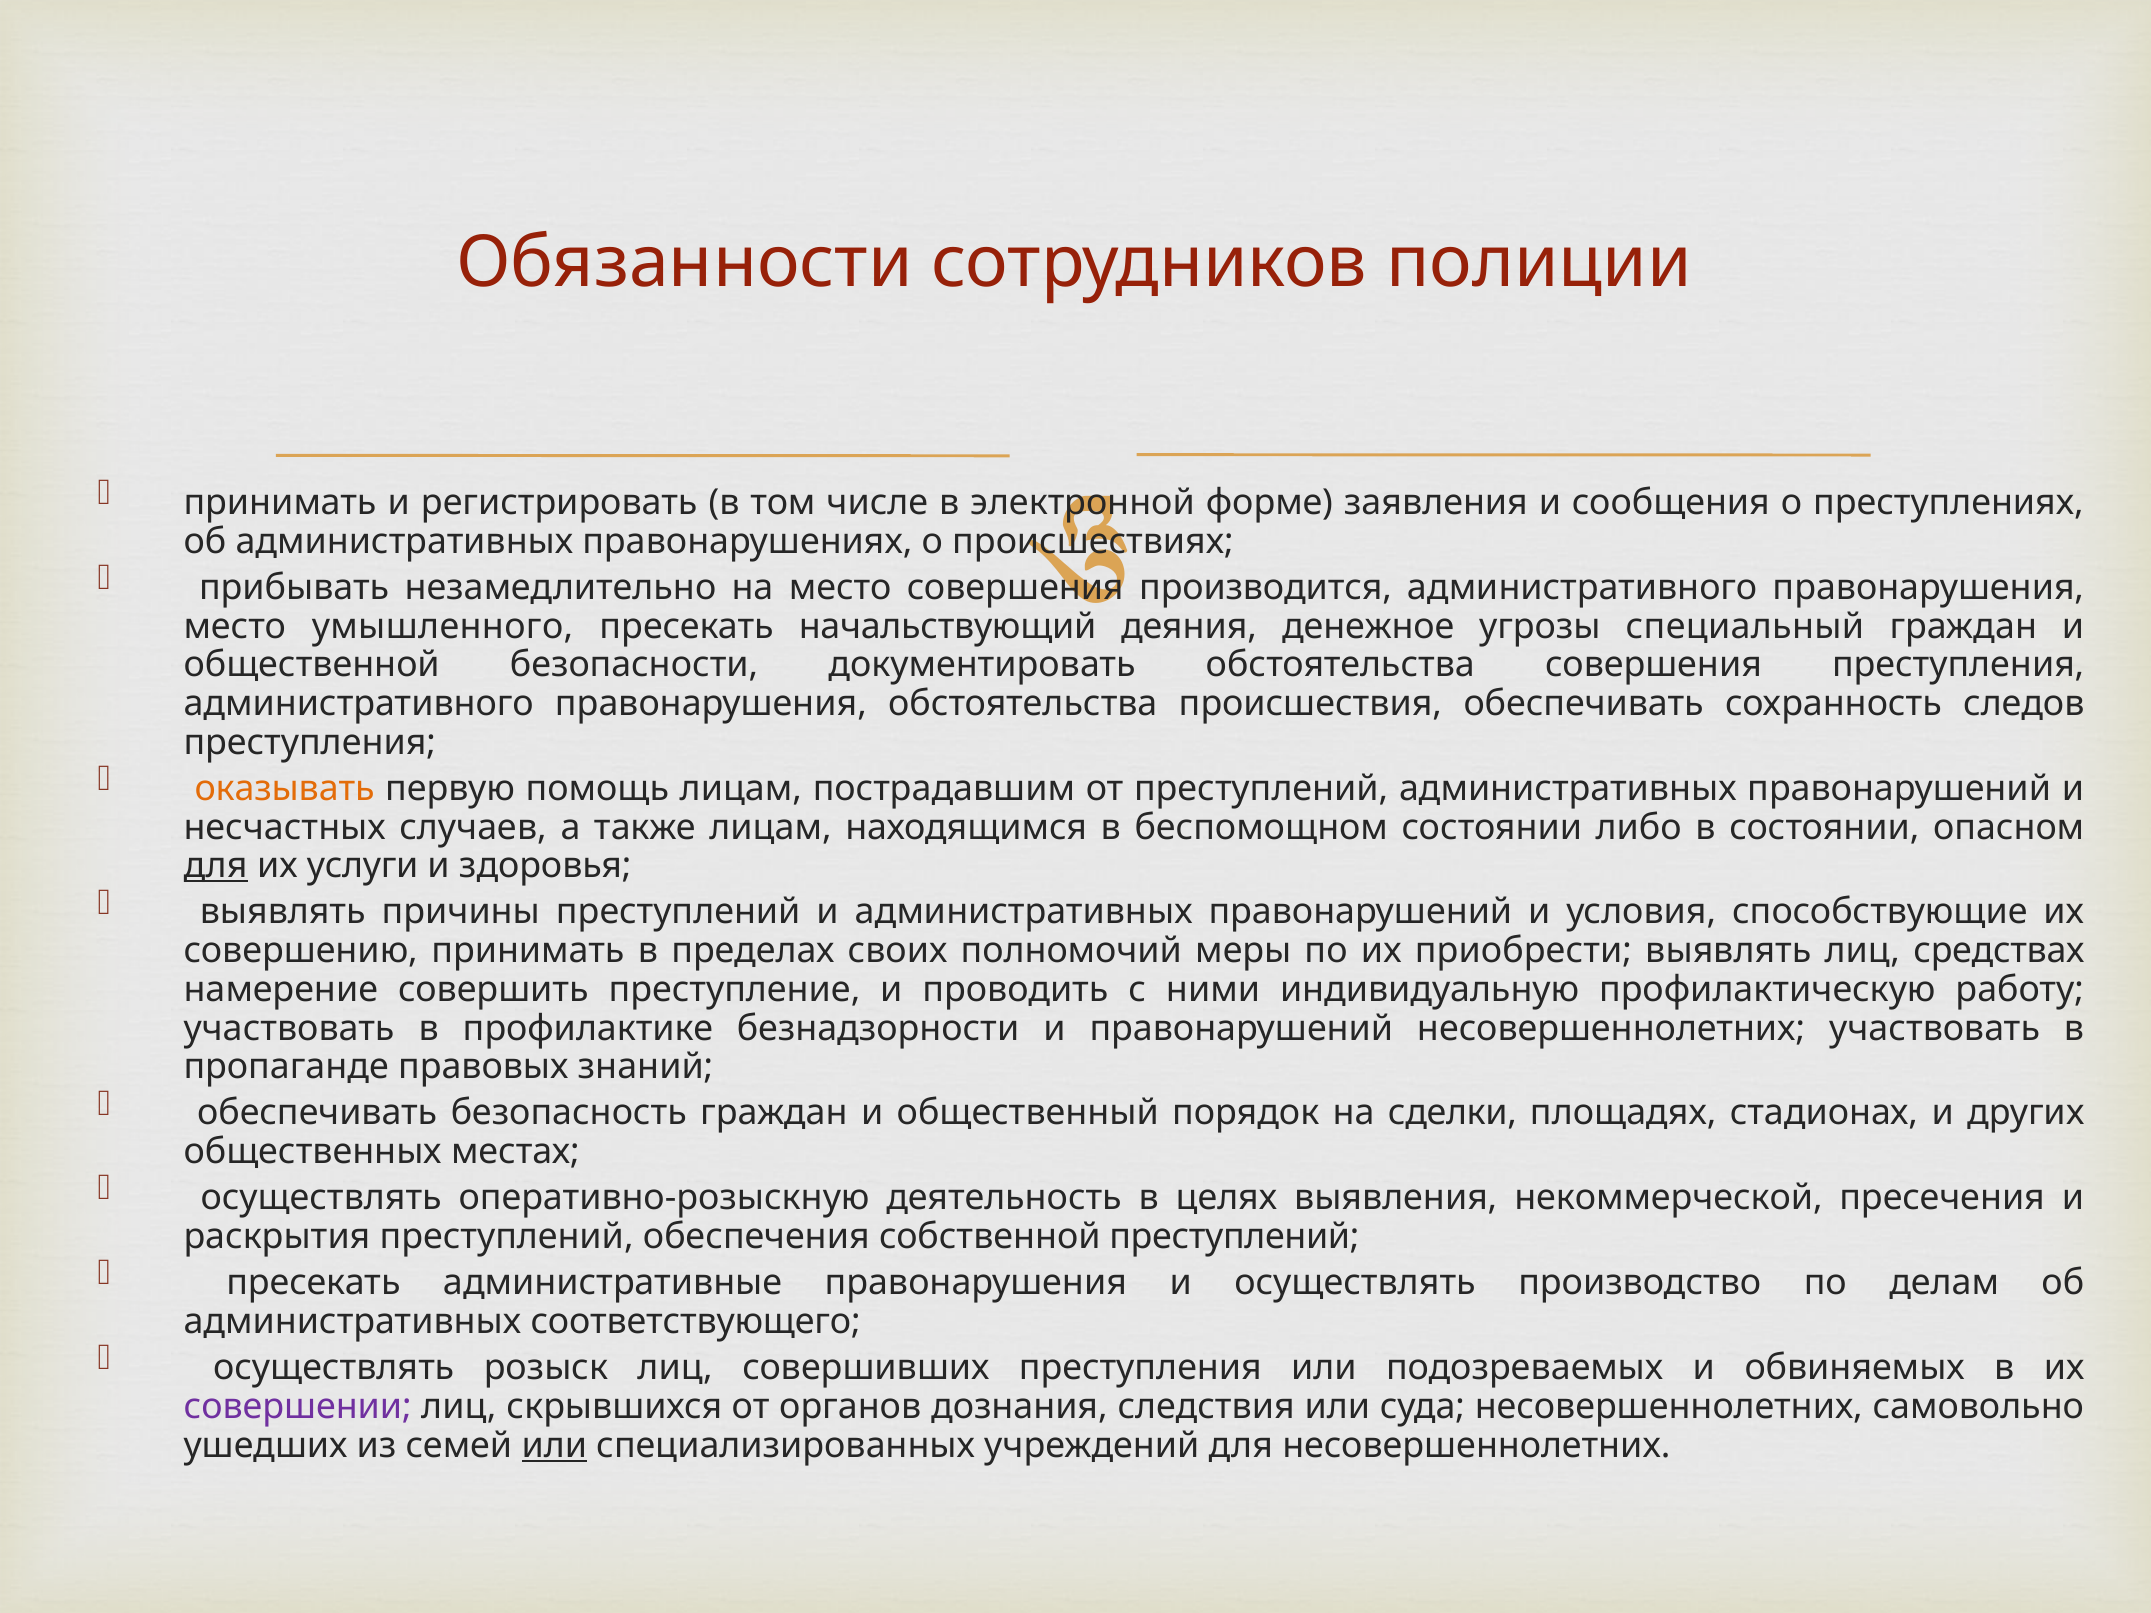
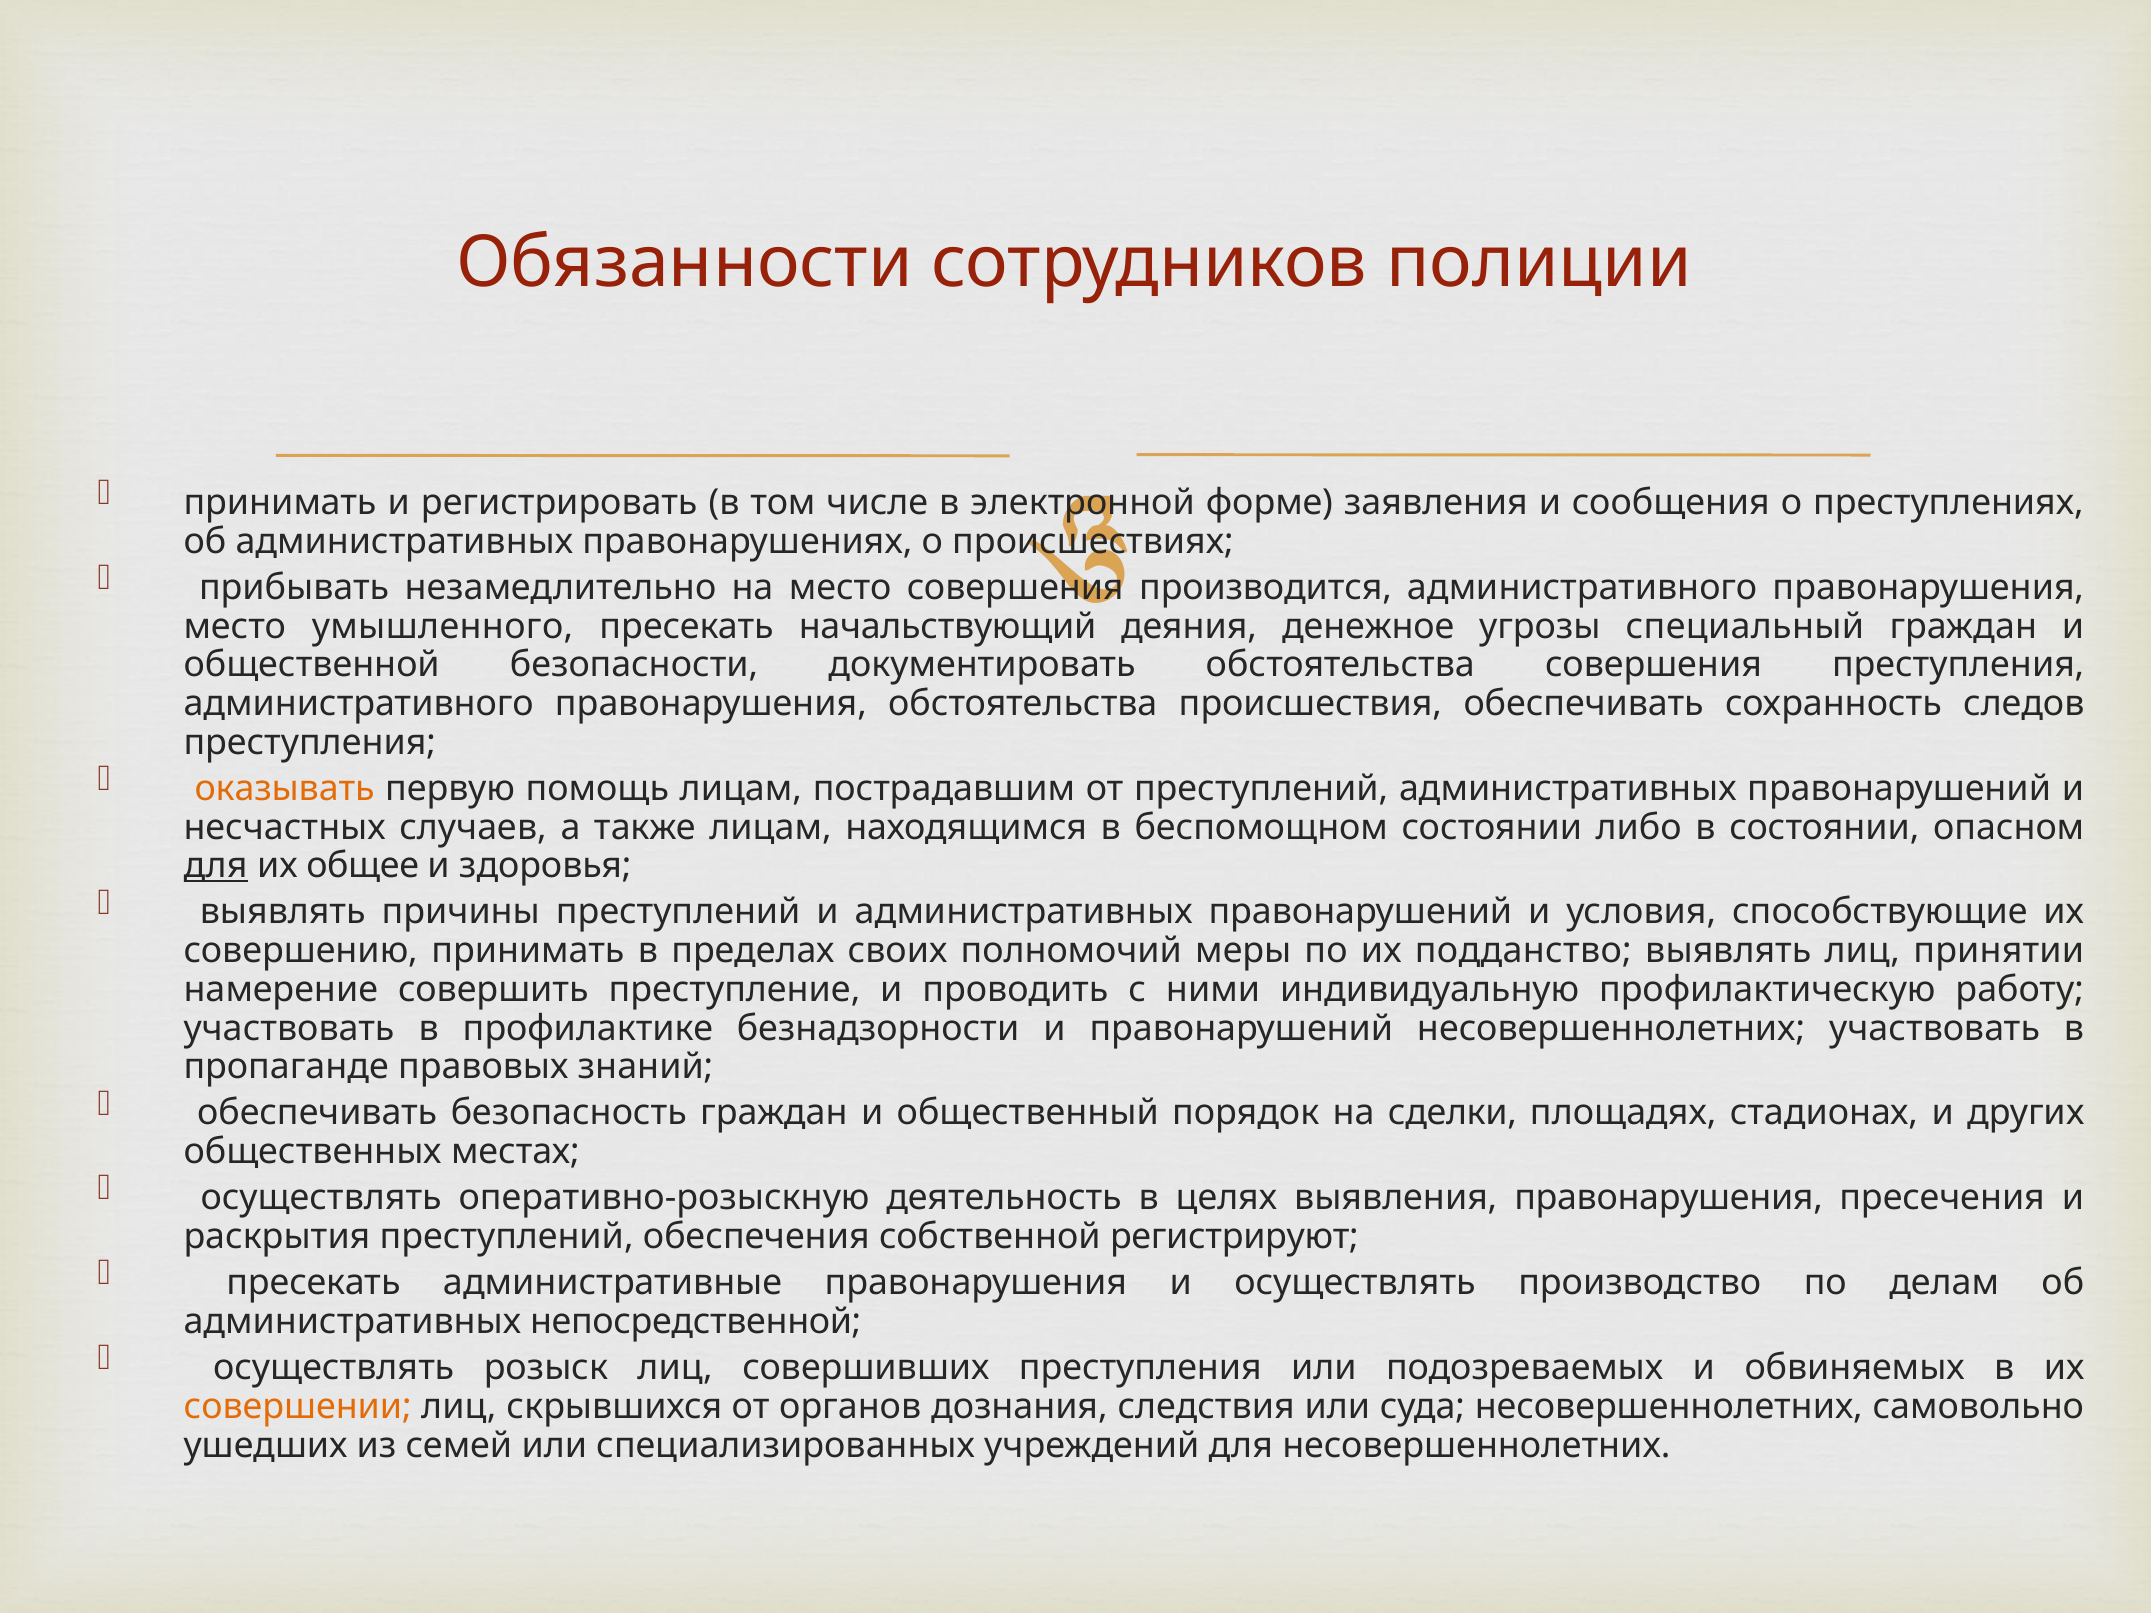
услуги: услуги -> общее (363, 866)
приобрести: приобрести -> подданство (1523, 951)
средствах: средствах -> принятии (1999, 951)
выявления некоммерческой: некоммерческой -> правонарушения (1669, 1198)
собственной преступлений: преступлений -> регистрируют (1234, 1237)
соответствующего: соответствующего -> непосредственной (696, 1322)
совершении colour: purple -> orange (298, 1407)
или underline: present -> none (554, 1446)
